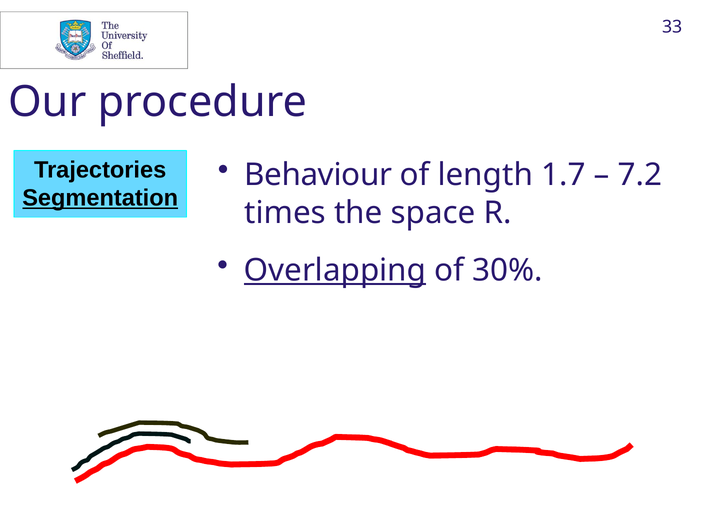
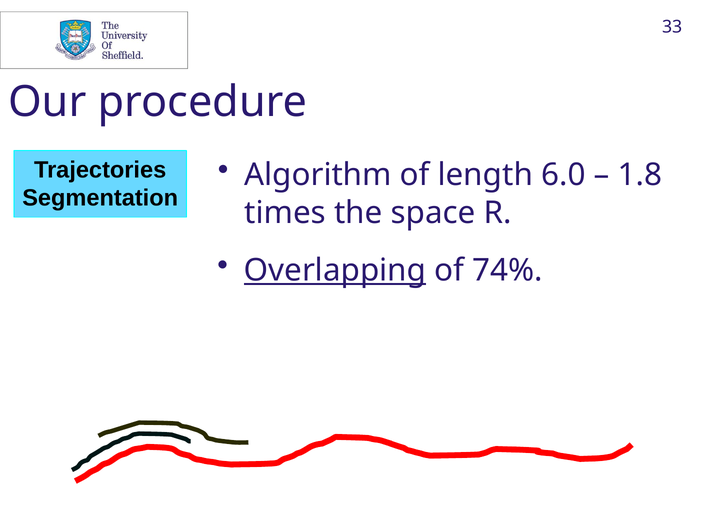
Behaviour: Behaviour -> Algorithm (318, 175)
1.7: 1.7 -> 6.0 (563, 175)
7.2: 7.2 -> 1.8 (640, 175)
Segmentation underline: present -> none (100, 198)
30%: 30% -> 74% (508, 271)
